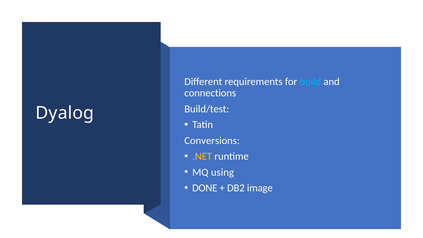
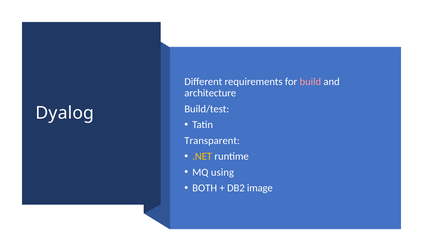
build colour: light blue -> pink (310, 82)
connections: connections -> architecture (210, 93)
Conversions: Conversions -> Transparent (212, 141)
DONE: DONE -> BOTH (205, 188)
